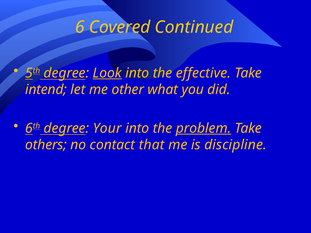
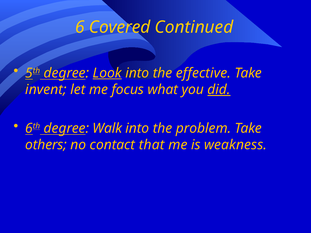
intend: intend -> invent (46, 90)
other: other -> focus (128, 90)
did underline: none -> present (219, 90)
Your: Your -> Walk (107, 128)
problem underline: present -> none (204, 128)
discipline: discipline -> weakness (236, 145)
